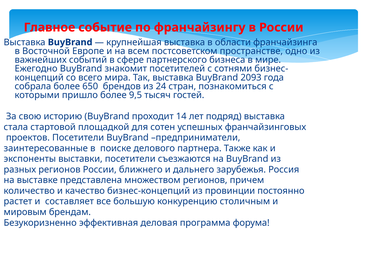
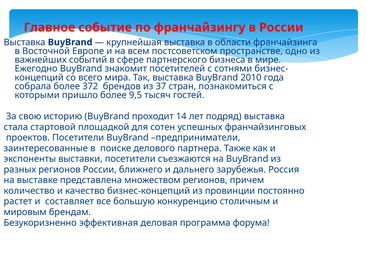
2093: 2093 -> 2010 (251, 78)
650: 650 -> 372 (90, 86)
24: 24 -> 37 (161, 86)
